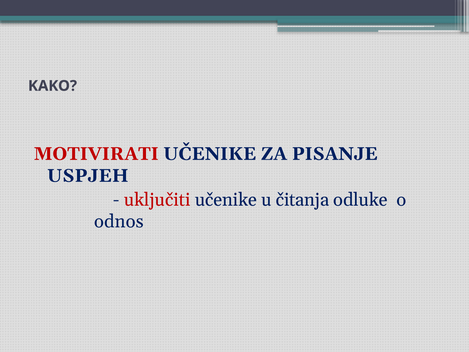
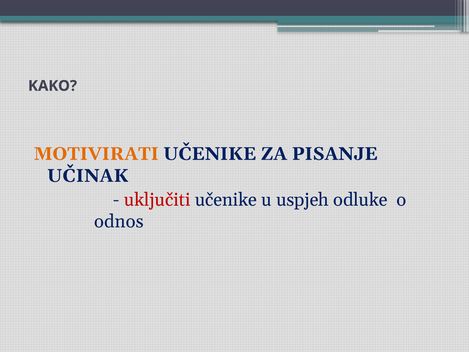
MOTIVIRATI colour: red -> orange (96, 154)
USPJEH: USPJEH -> UČINAK (88, 176)
čitanja: čitanja -> uspjeh (303, 200)
